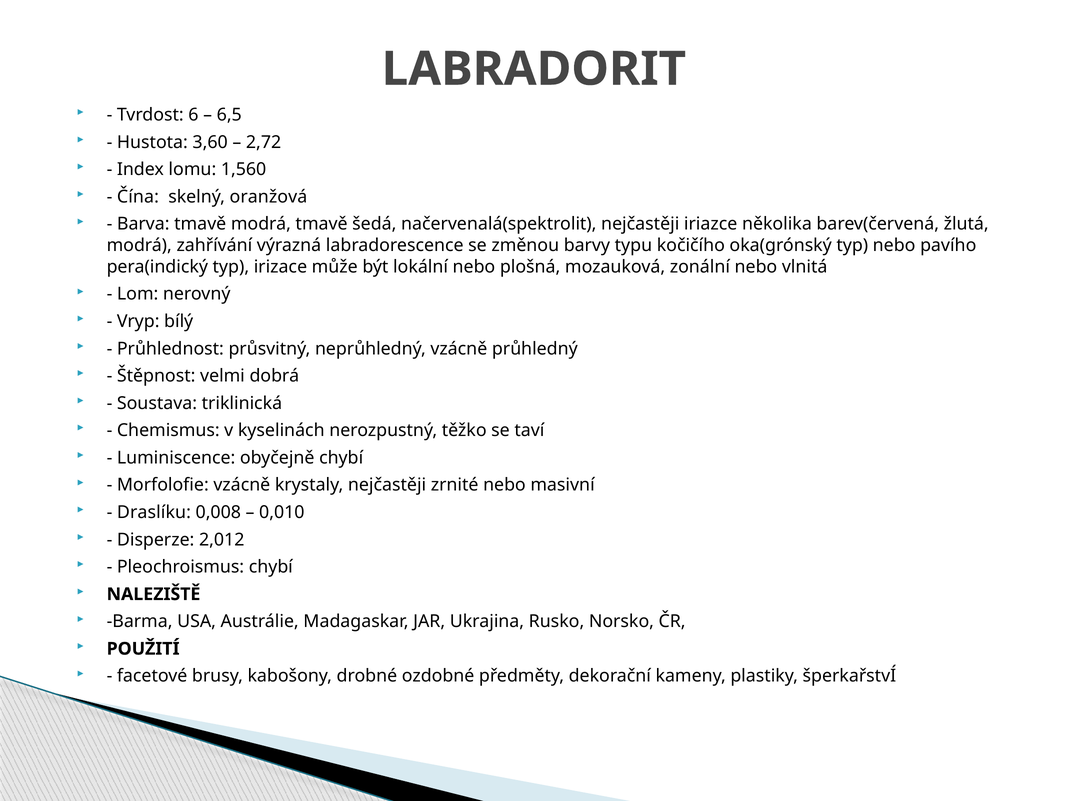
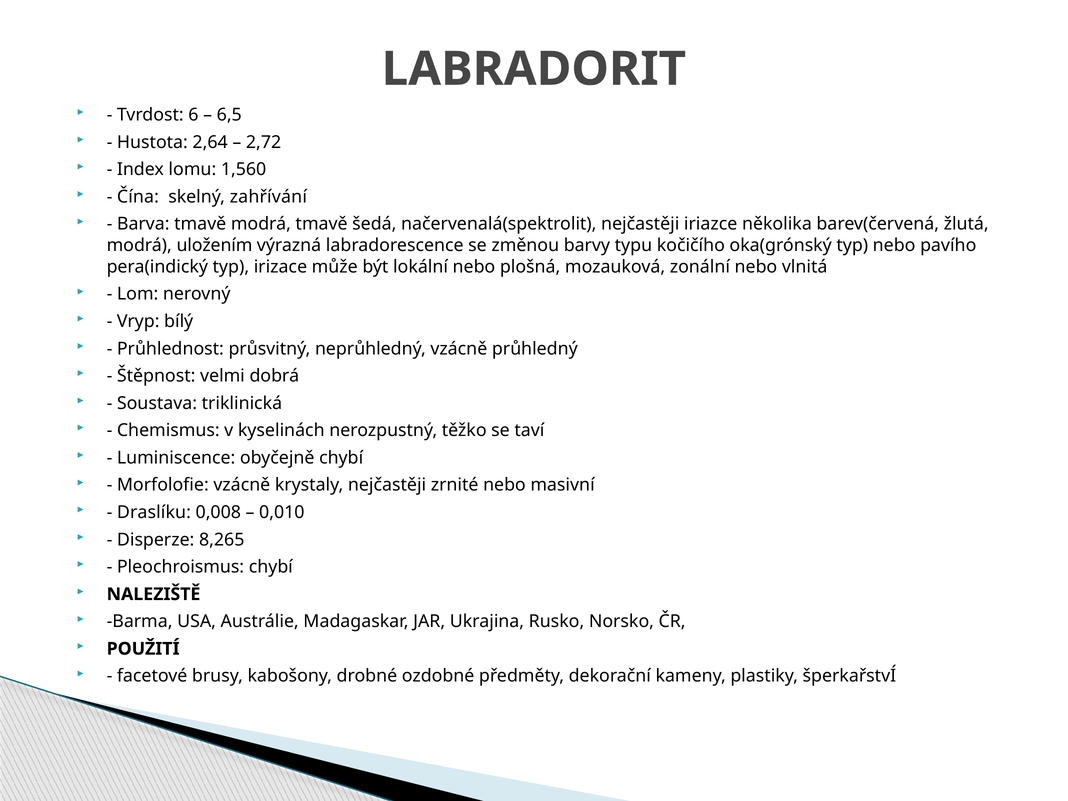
3,60: 3,60 -> 2,64 (210, 142)
oranžová: oranžová -> zahřívání (268, 197)
zahřívání: zahřívání -> uložením (214, 245)
2,012: 2,012 -> 8,265 (222, 540)
